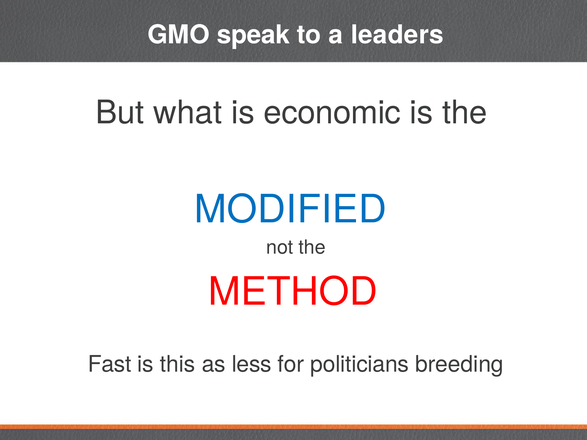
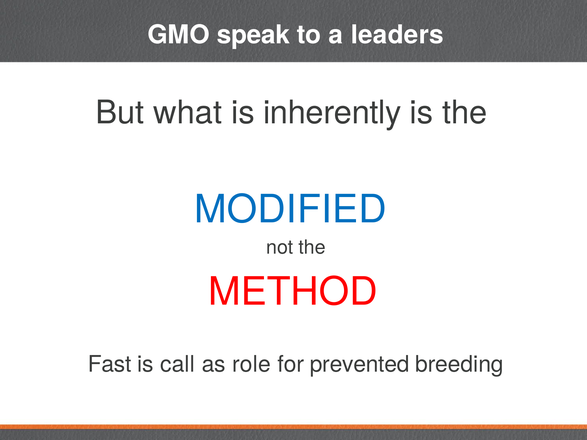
economic: economic -> inherently (332, 113)
this: this -> call (178, 365)
less: less -> role (252, 365)
politicians: politicians -> prevented (360, 365)
